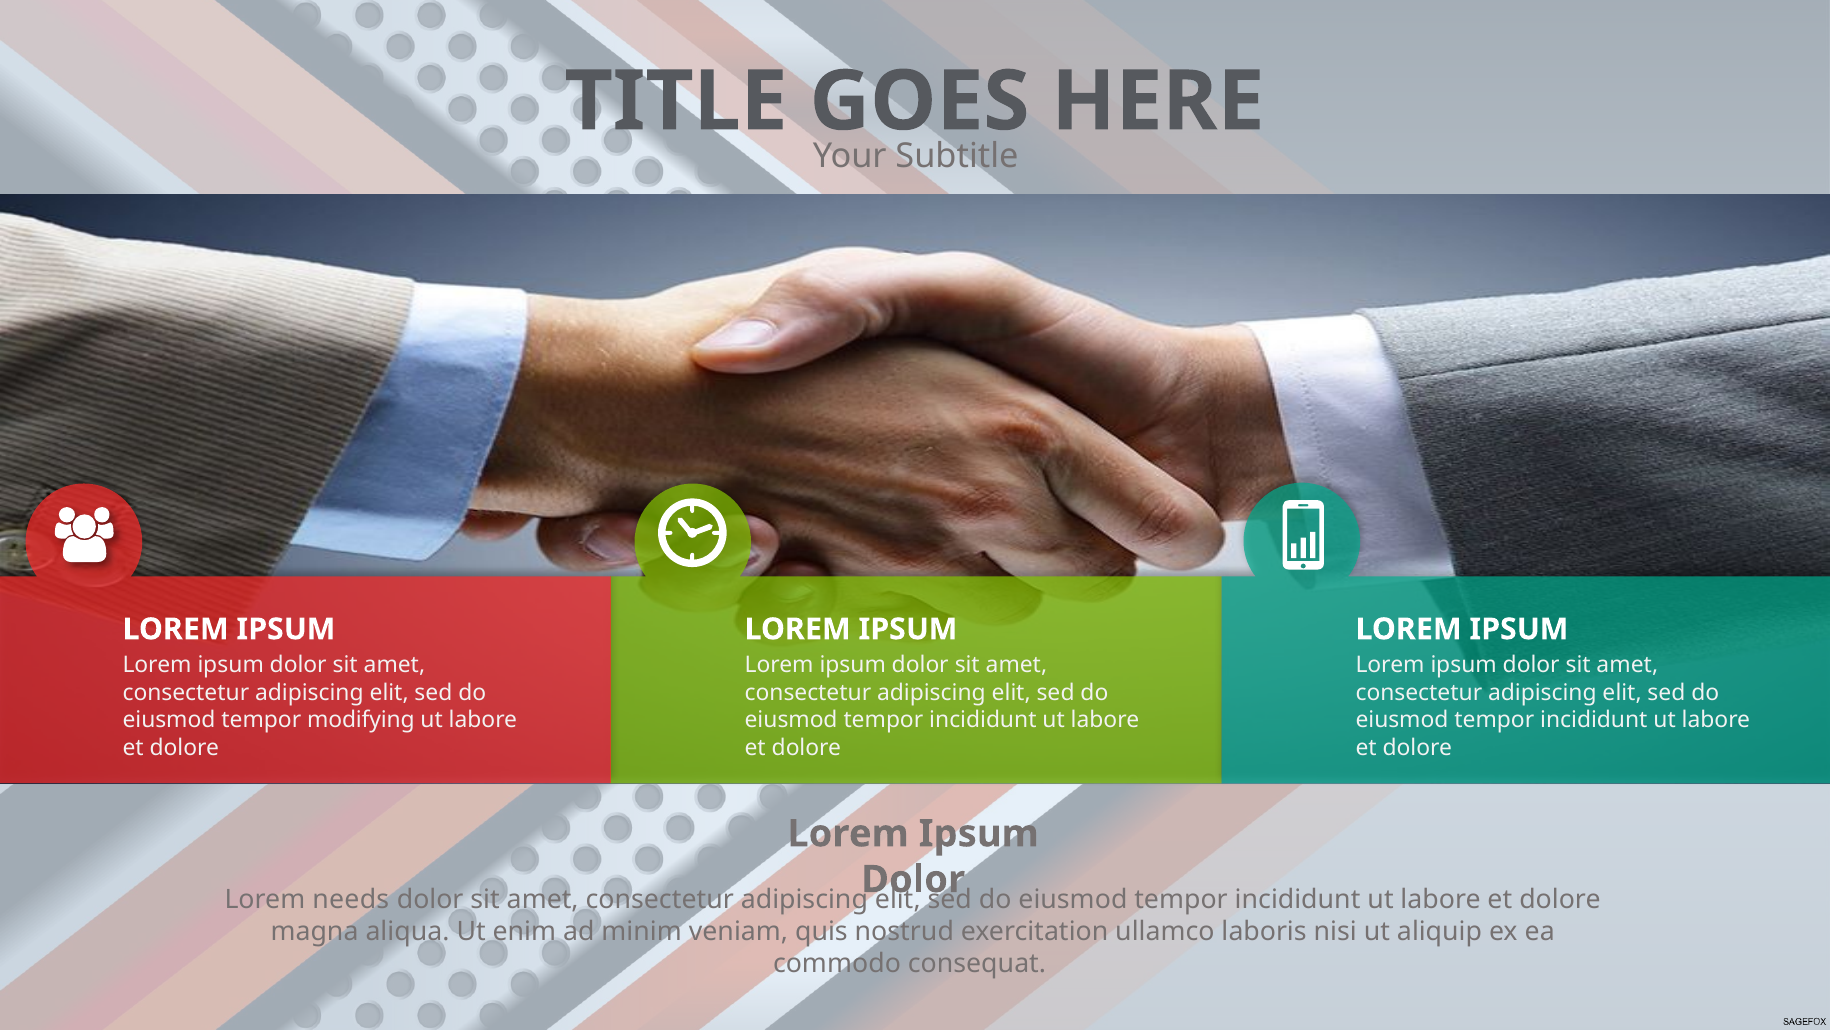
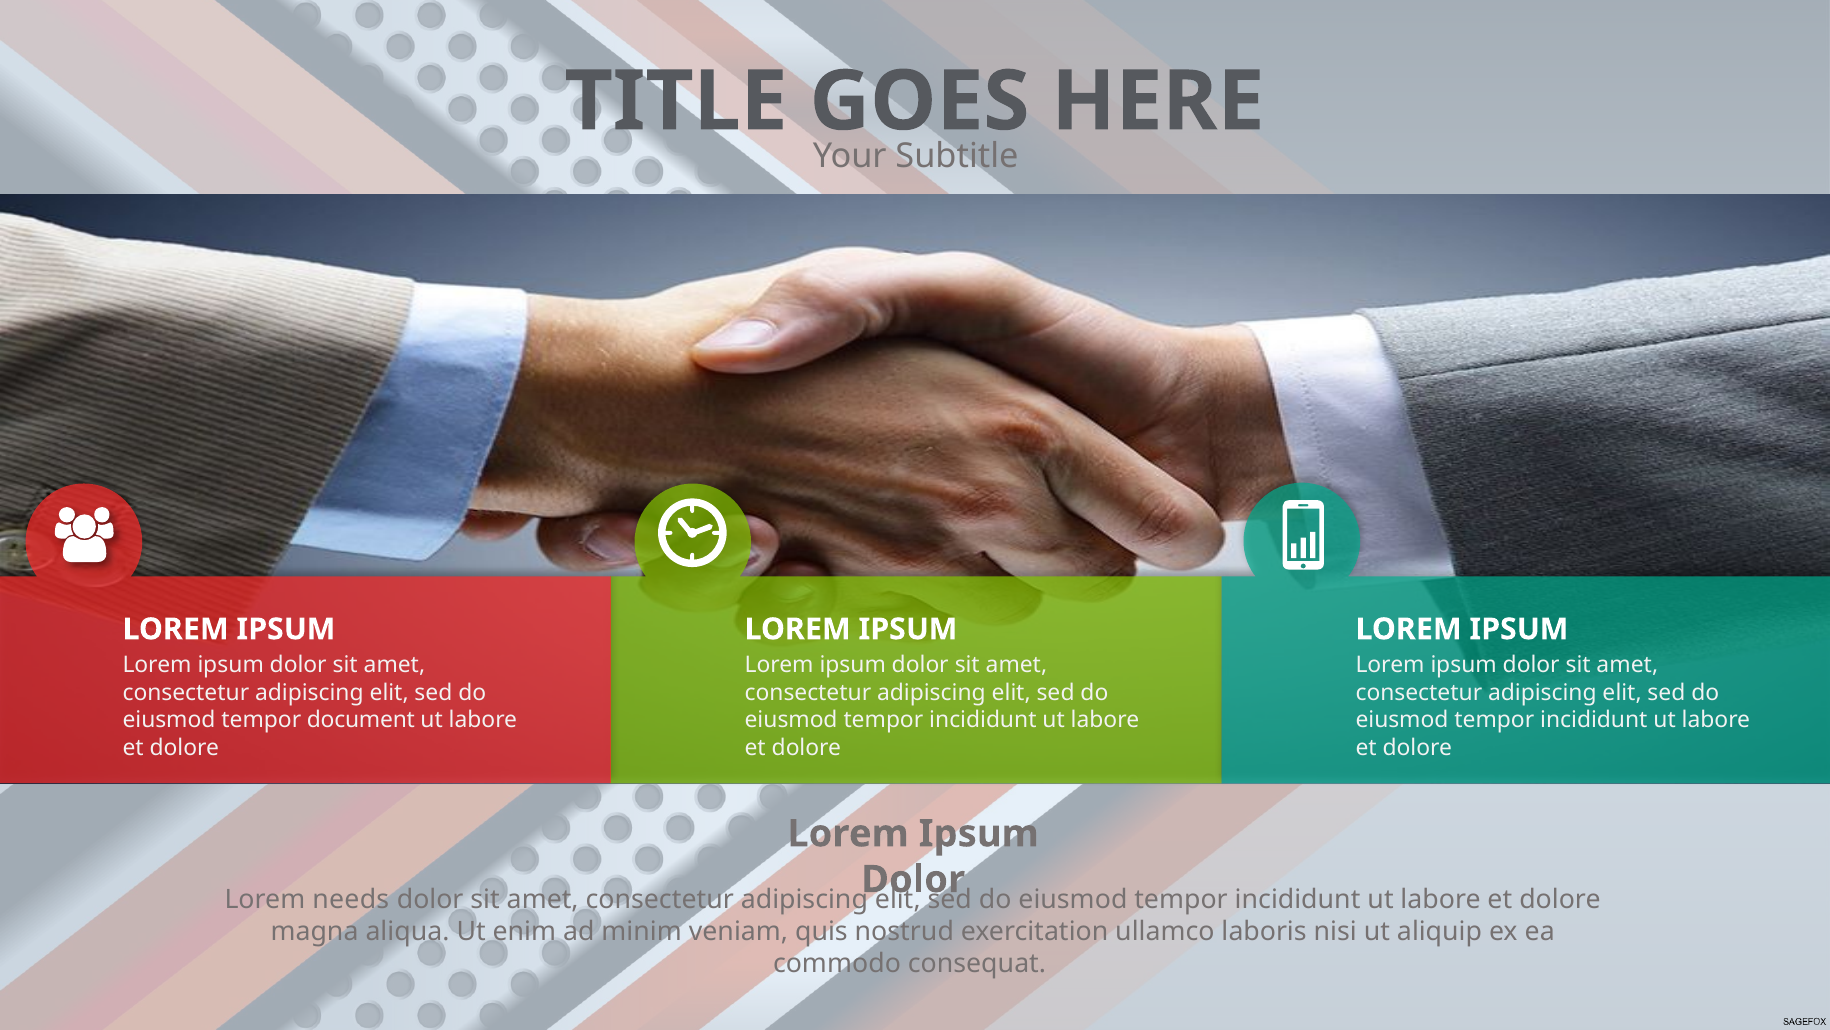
modifying: modifying -> document (361, 720)
